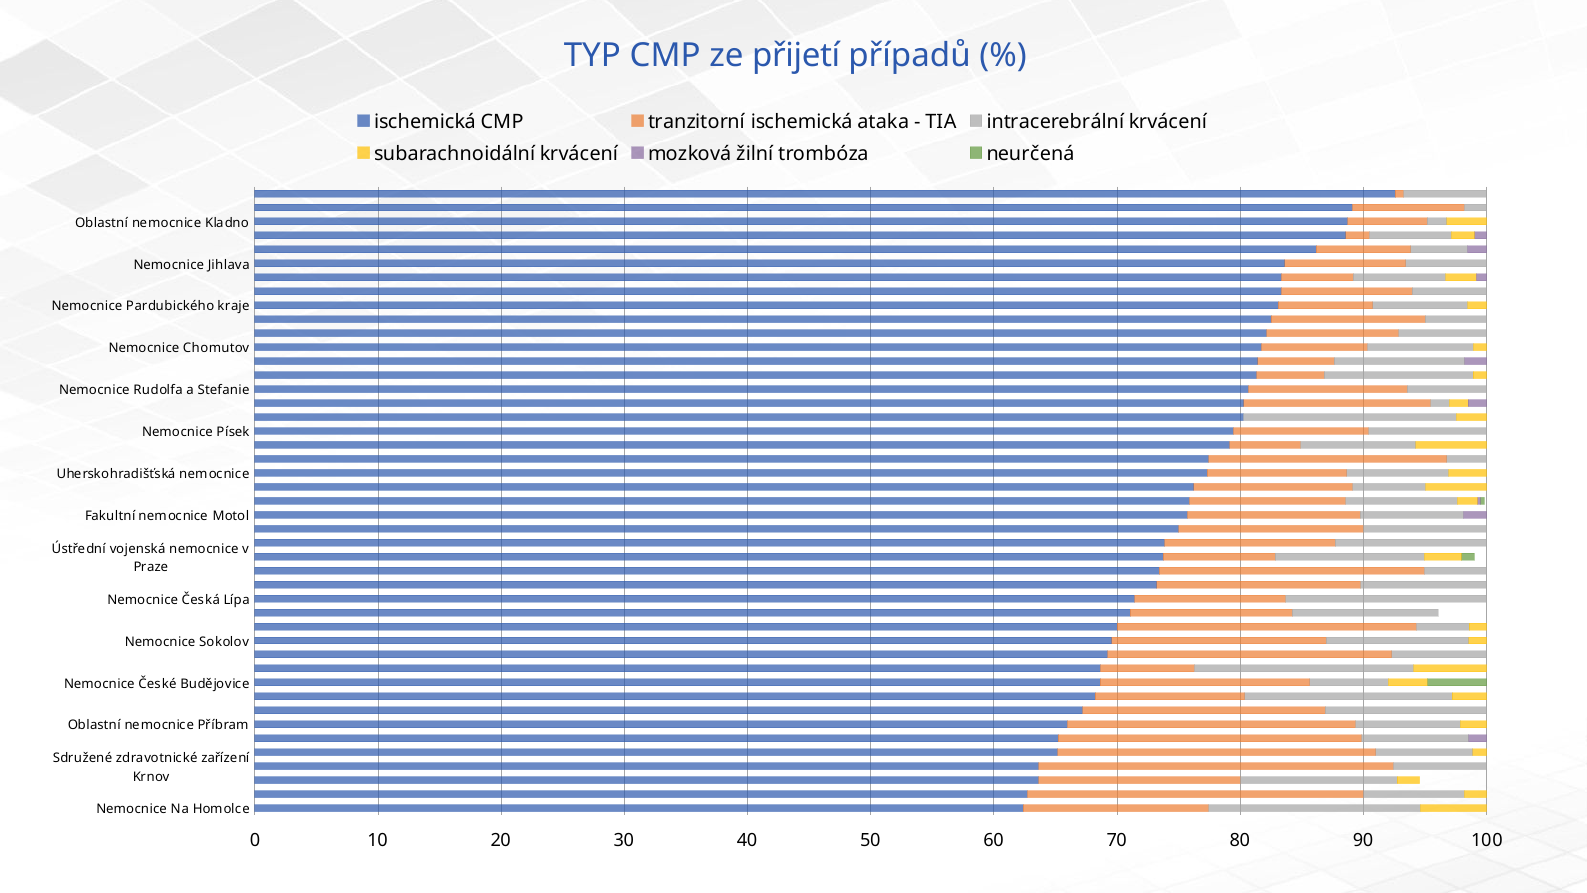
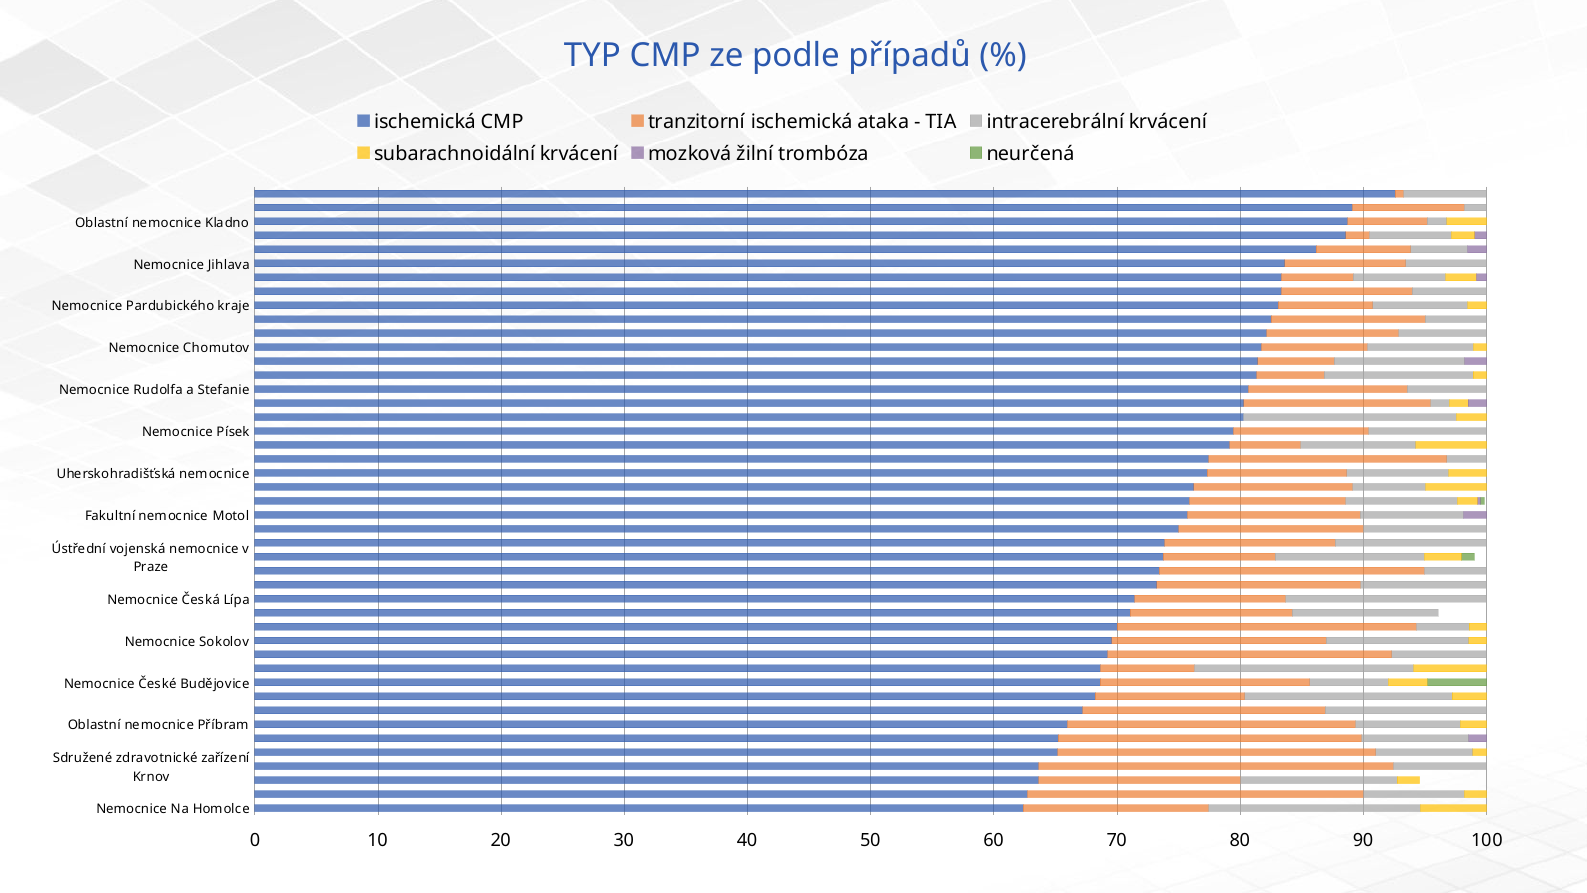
přijetí: přijetí -> podle (796, 56)
